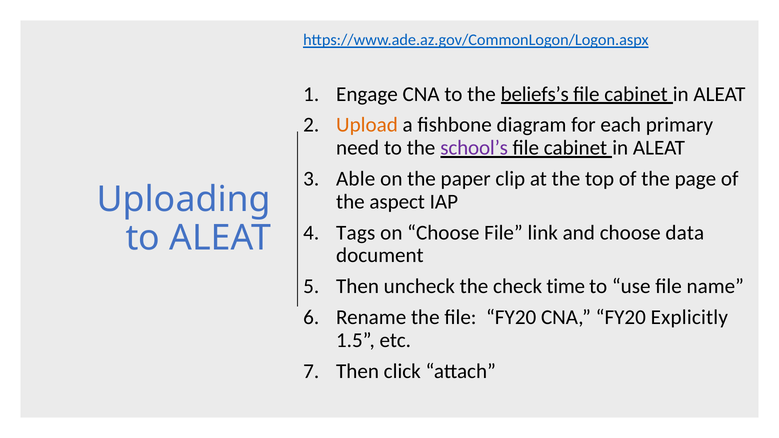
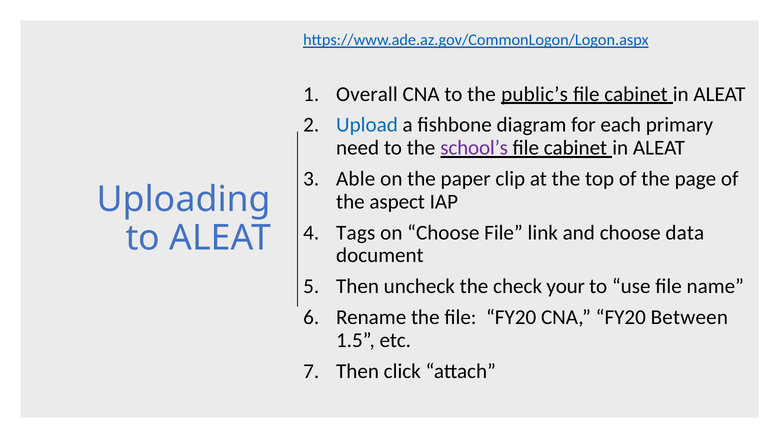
Engage: Engage -> Overall (367, 94)
beliefs’s: beliefs’s -> public’s (535, 94)
Upload colour: orange -> blue (367, 125)
time: time -> your (566, 286)
Explicitly: Explicitly -> Between (689, 317)
